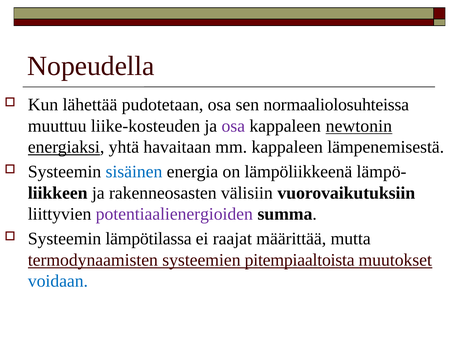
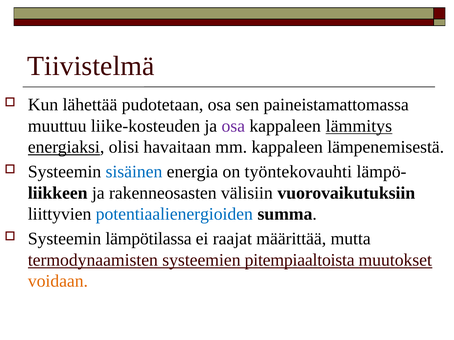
Nopeudella: Nopeudella -> Tiivistelmä (91, 66)
normaaliolosuhteissa: normaaliolosuhteissa -> paineistamattomassa (336, 105)
newtonin: newtonin -> lämmitys (359, 126)
yhtä: yhtä -> olisi (124, 147)
lämpöliikkeenä: lämpöliikkeenä -> työntekovauhti (298, 172)
potentiaalienergioiden colour: purple -> blue (174, 214)
voidaan colour: blue -> orange (58, 282)
